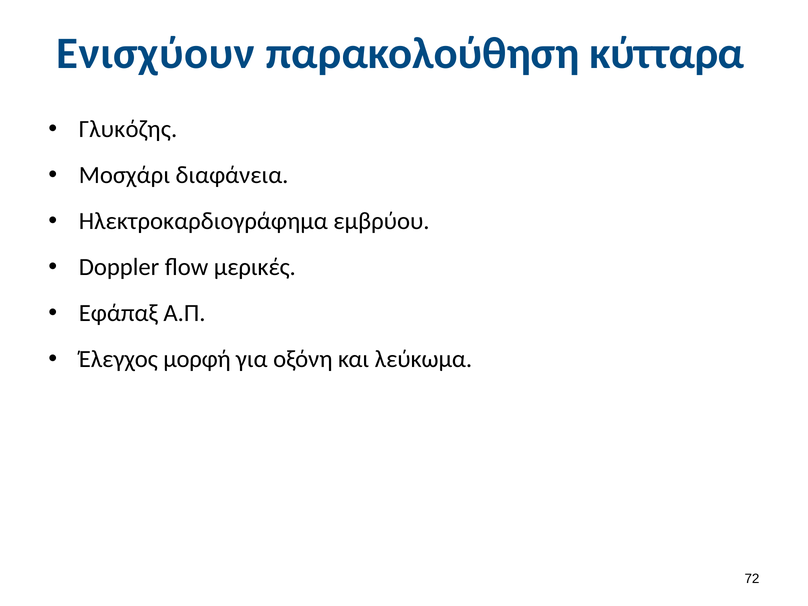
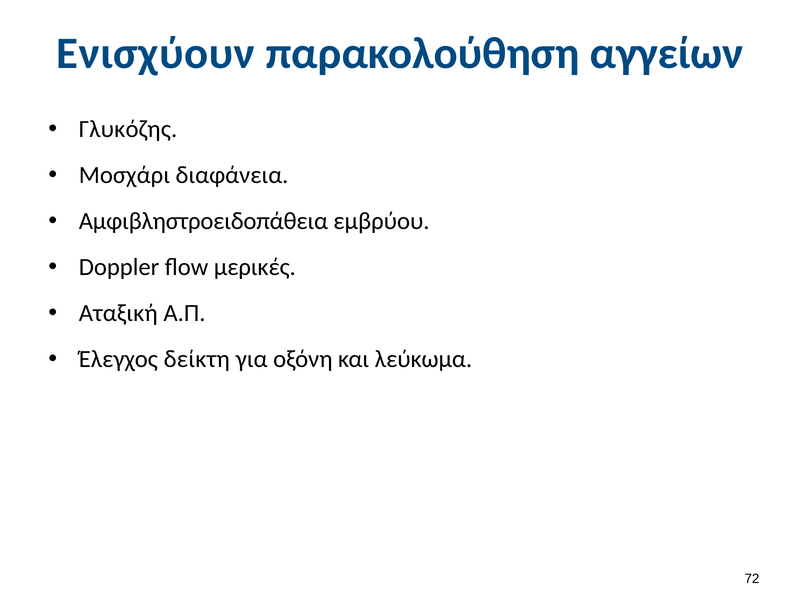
κύτταρα: κύτταρα -> αγγείων (667, 54)
Ηλεκτροκαρδιογράφημα: Ηλεκτροκαρδιογράφημα -> Αμφιβληστροειδοπάθεια (203, 221)
Εφάπαξ: Εφάπαξ -> Αταξική (118, 313)
μορφή: μορφή -> δείκτη (197, 359)
